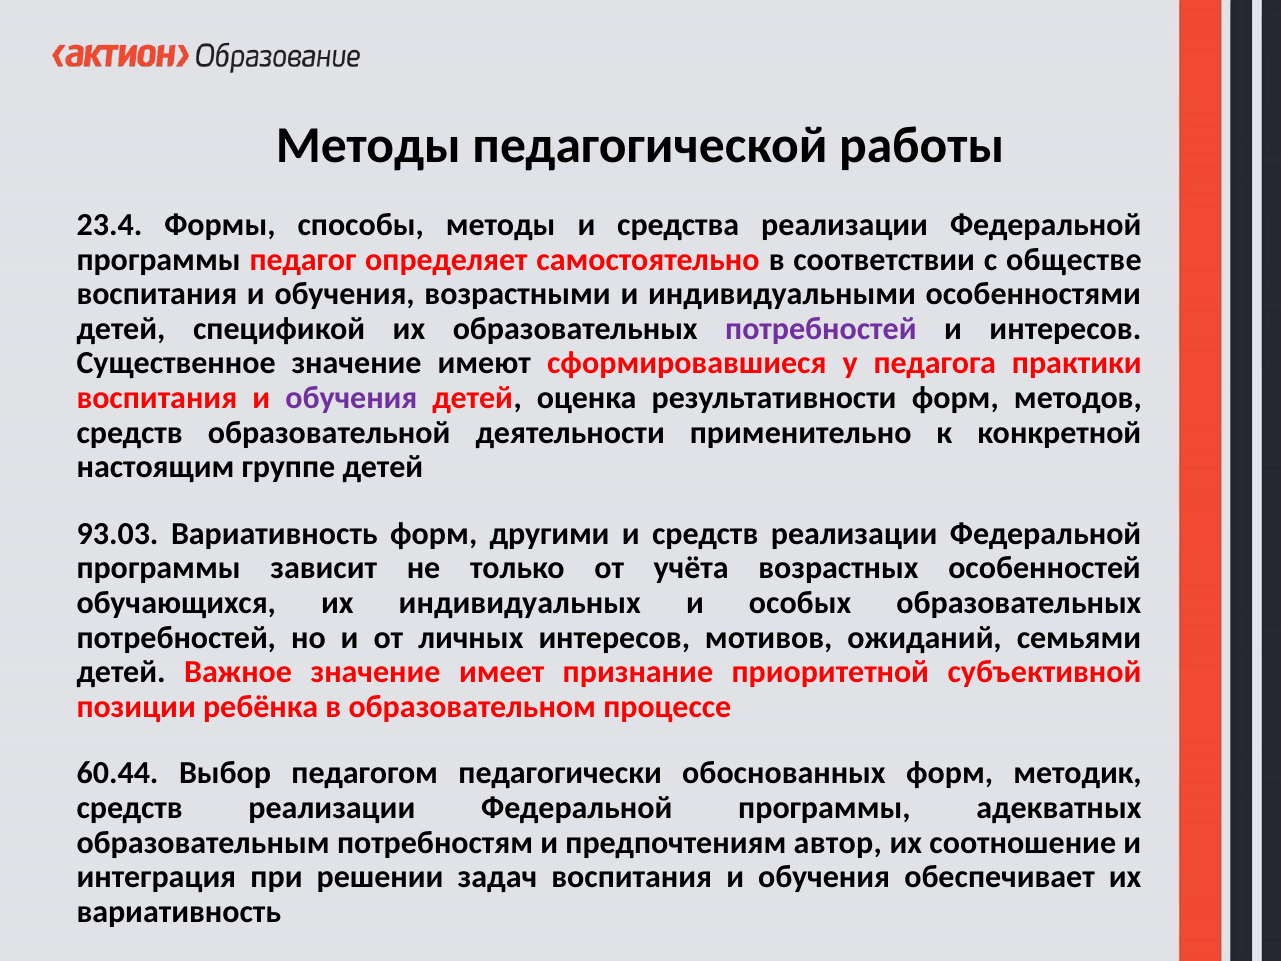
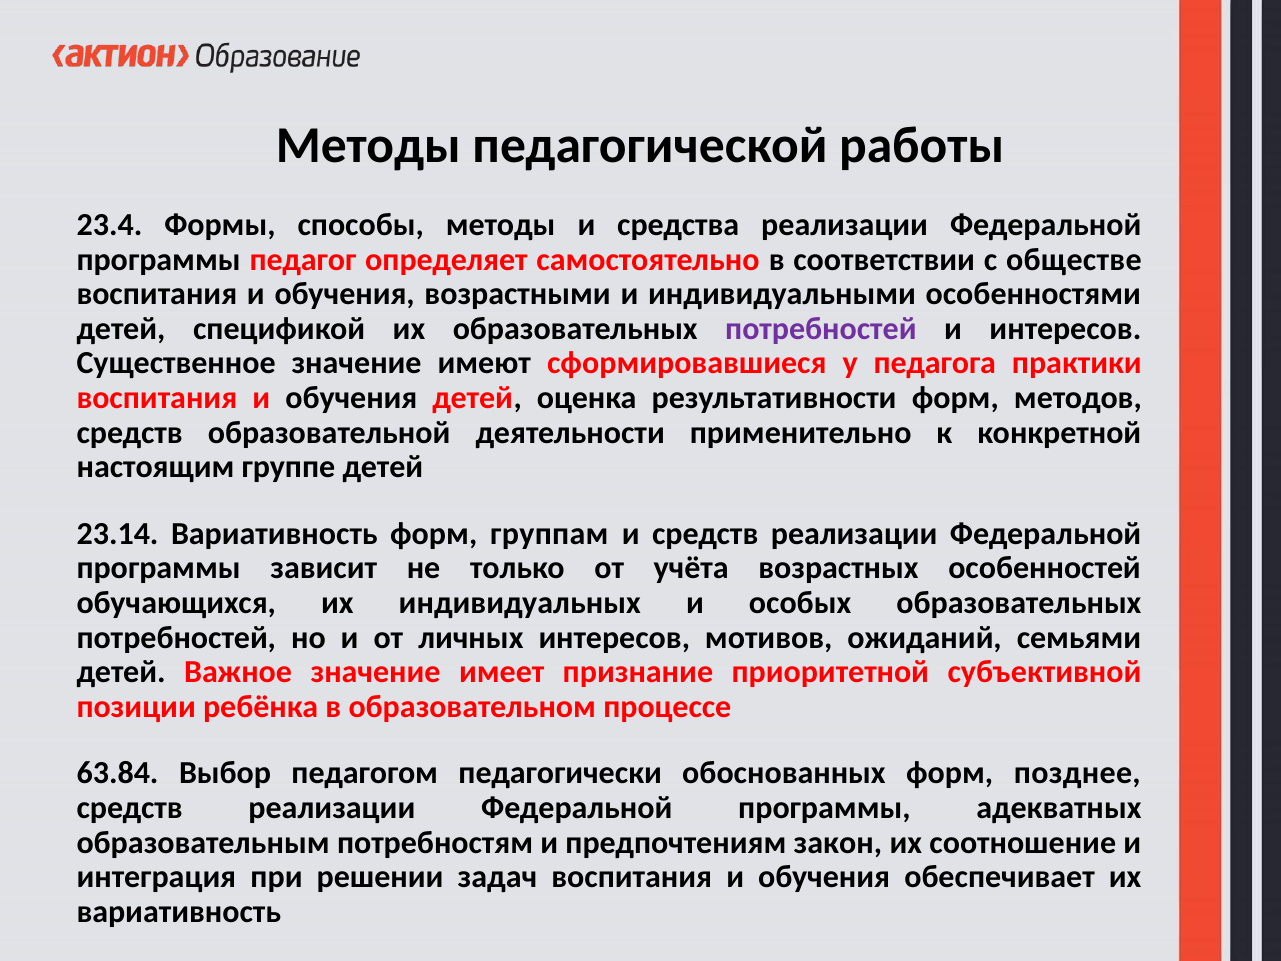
обучения colour: purple -> black (351, 398)
93.03: 93.03 -> 23.14 (118, 534)
другими: другими -> группам (549, 534)
60.44: 60.44 -> 63.84 (118, 773)
методик: методик -> позднее (1077, 773)
автор: автор -> закон (838, 842)
